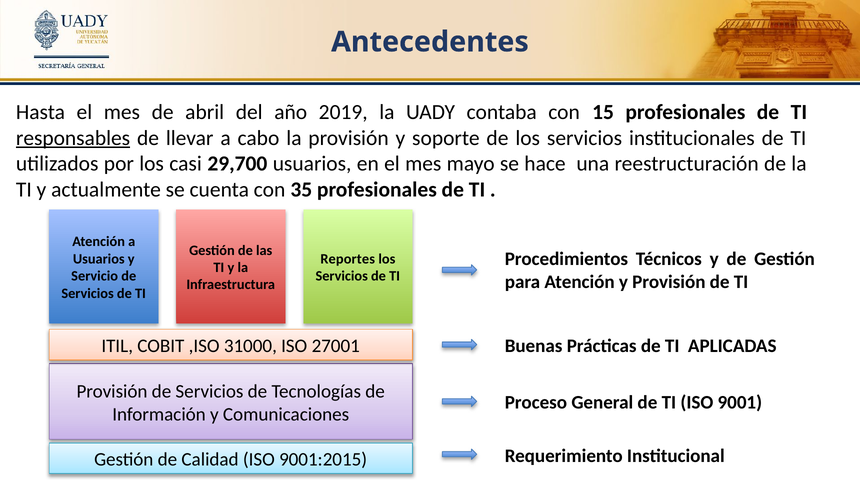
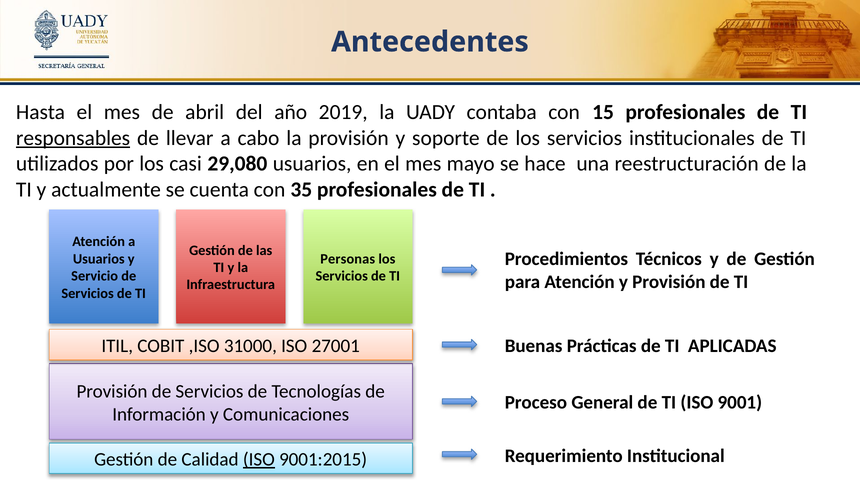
29,700: 29,700 -> 29,080 (237, 164)
Reportes: Reportes -> Personas (348, 259)
ISO underline: none -> present (259, 459)
